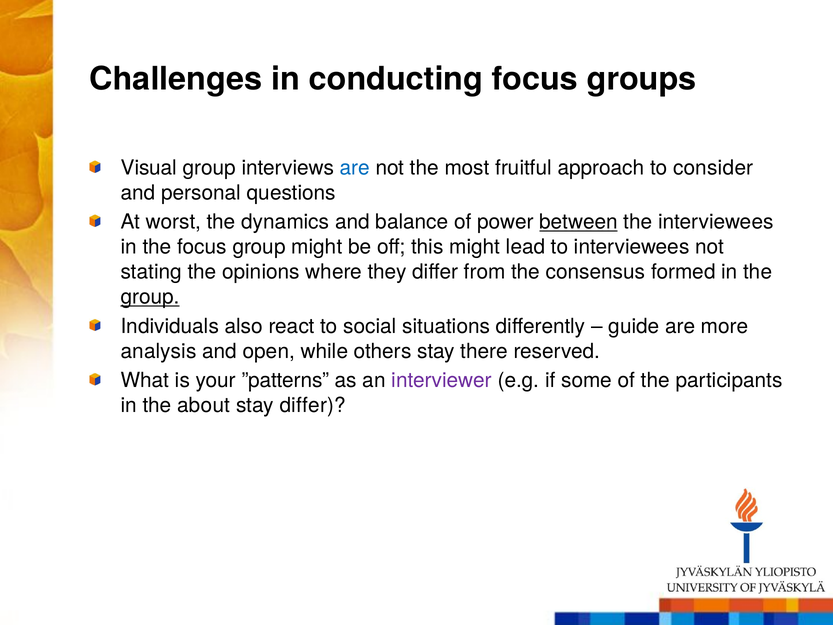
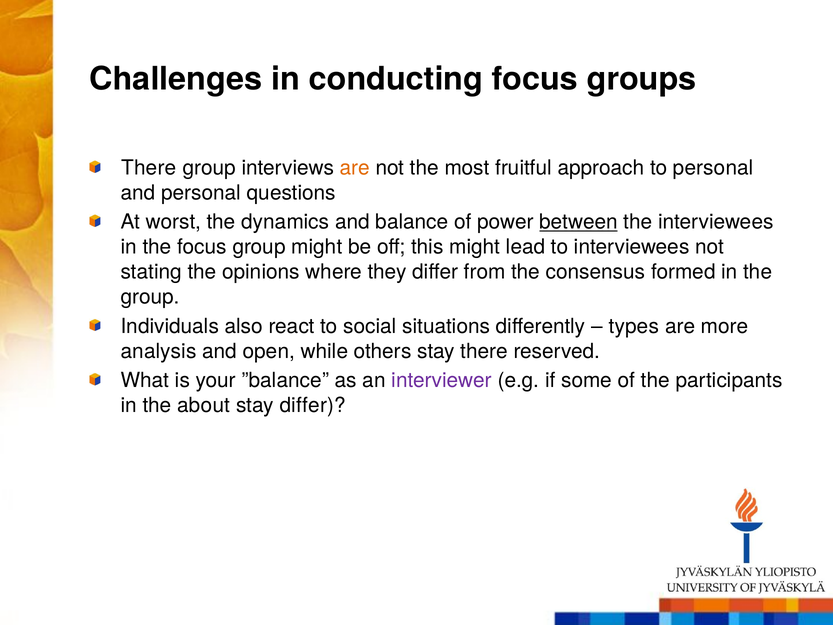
Visual: Visual -> There (149, 168)
are colour: blue -> orange (355, 168)
to consider: consider -> personal (713, 168)
group underline: present -> none (150, 297)
guide: guide -> types (634, 326)
”patterns: ”patterns -> ”balance (285, 380)
